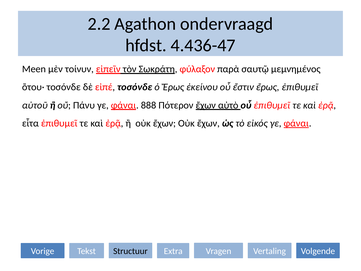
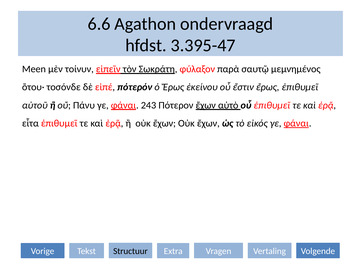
2.2: 2.2 -> 6.6 (99, 24)
4.436-47: 4.436-47 -> 3.395-47 (203, 45)
εἰπέ τοσόνδε: τοσόνδε -> πότερόν (135, 87)
888: 888 -> 243 (149, 105)
